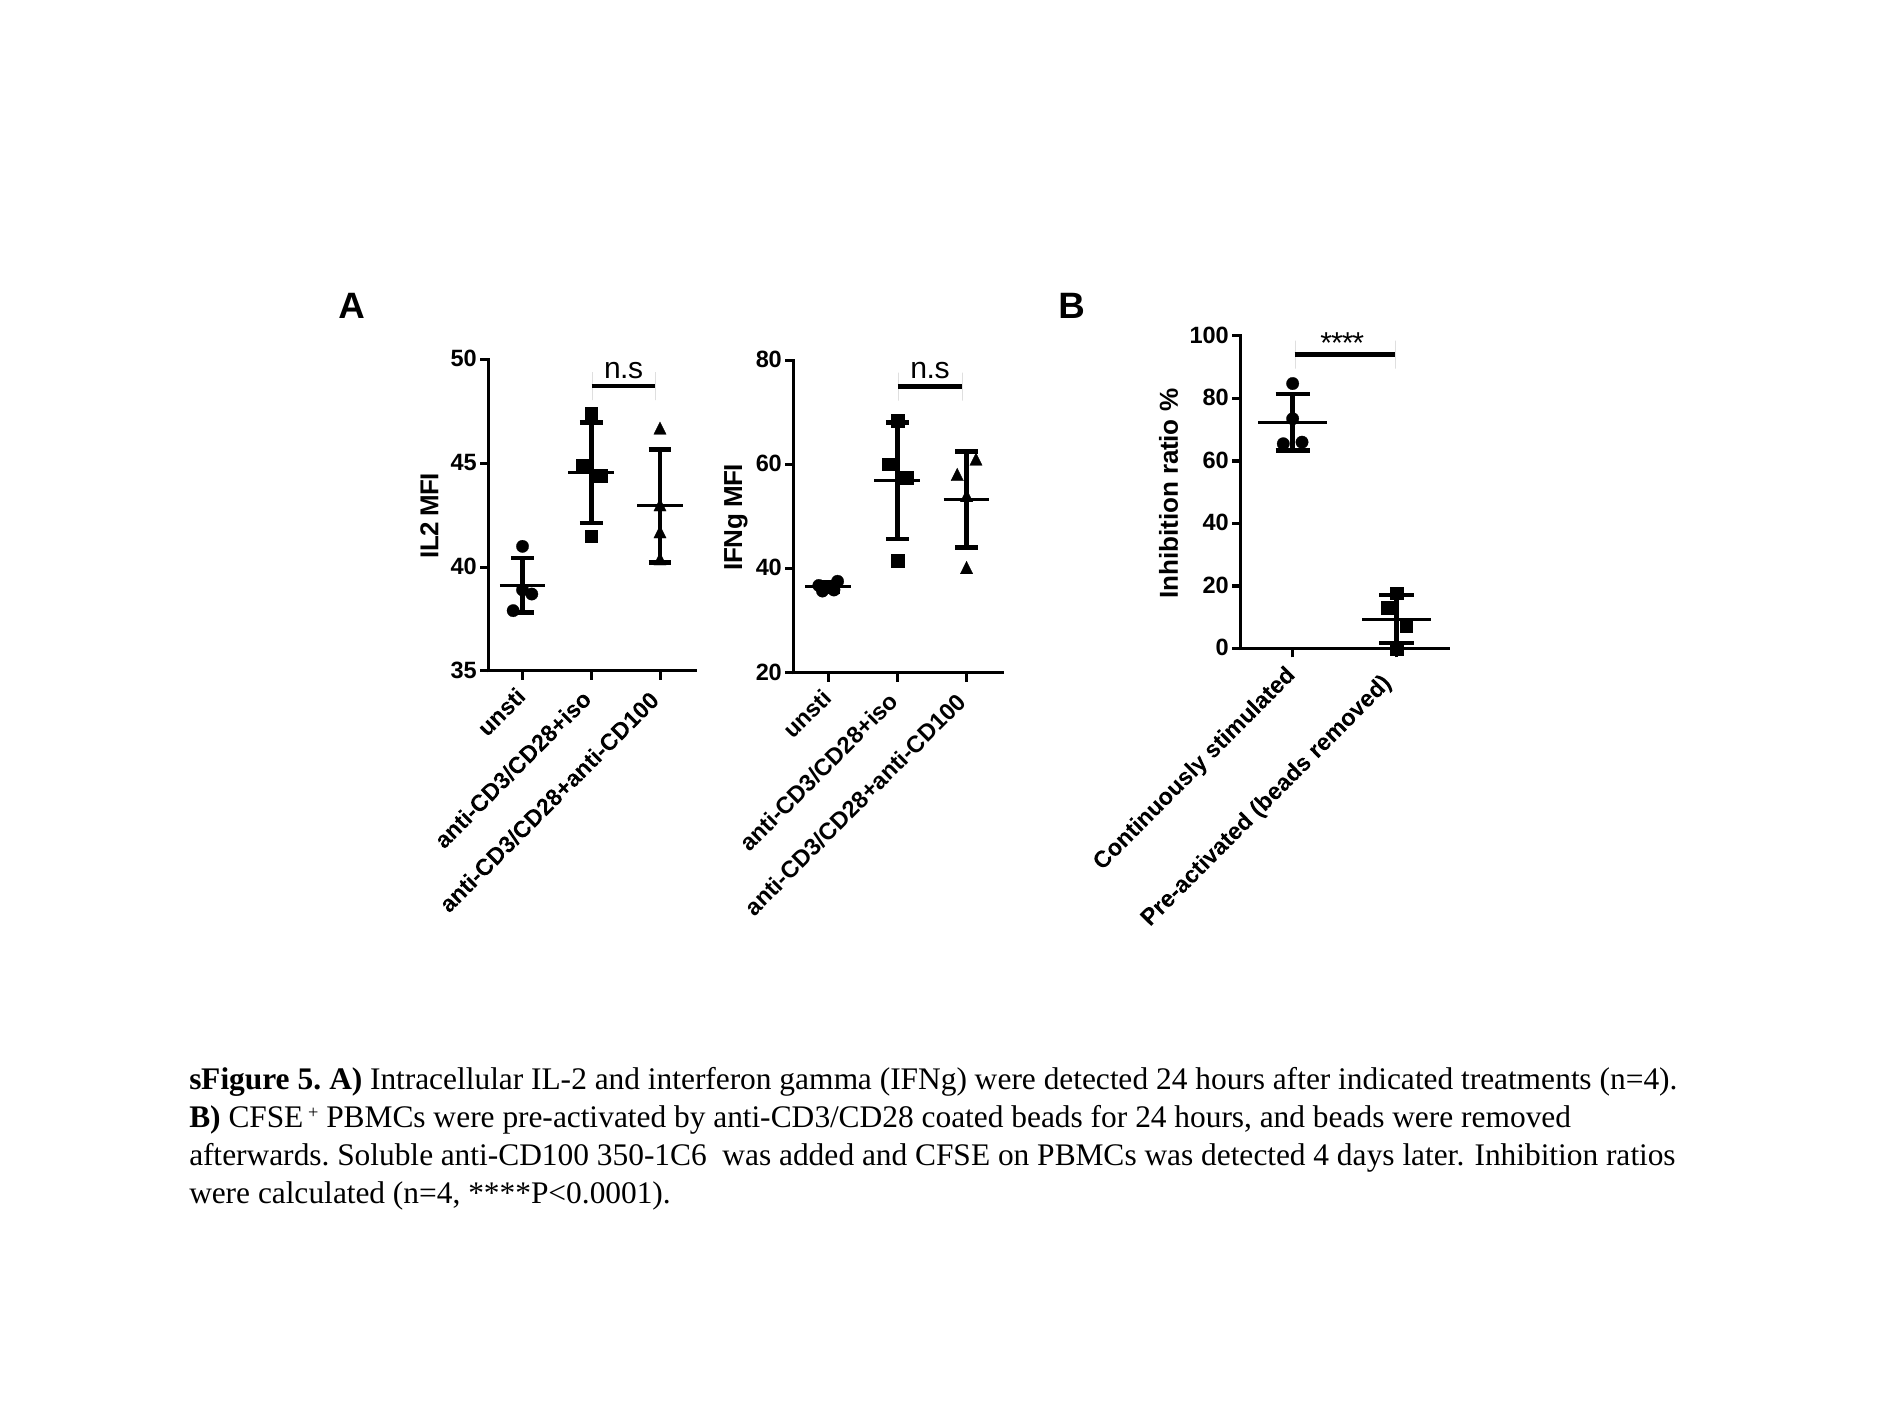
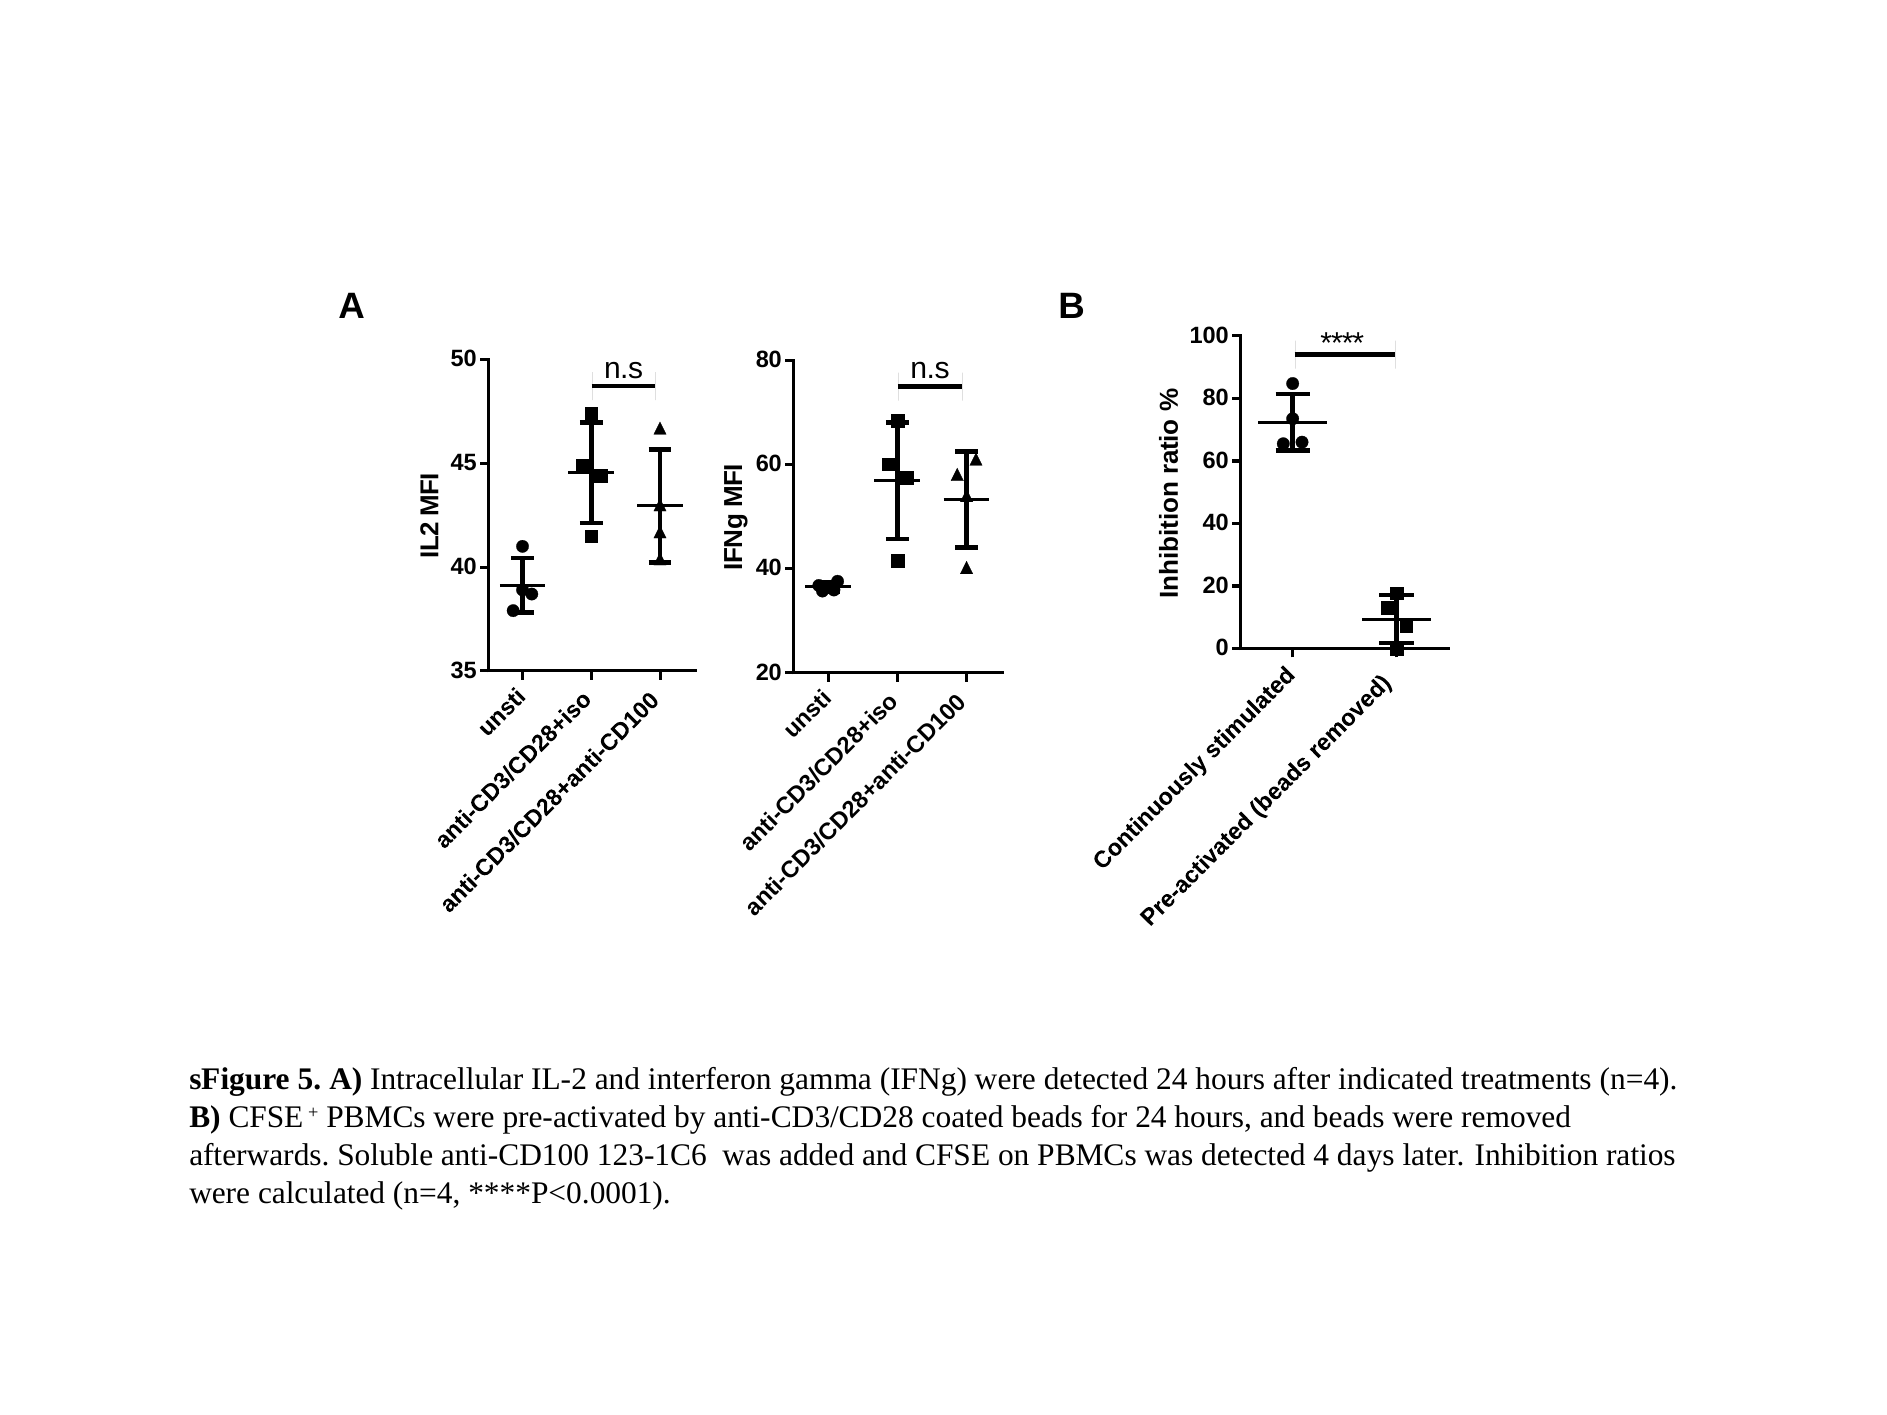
350-1C6: 350-1C6 -> 123-1C6 (652, 1155)
